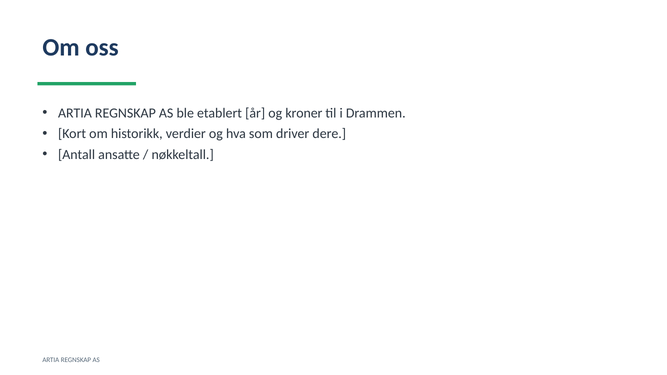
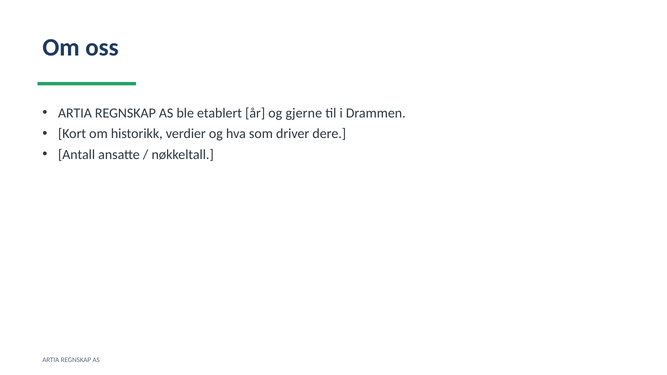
kroner: kroner -> gjerne (304, 113)
